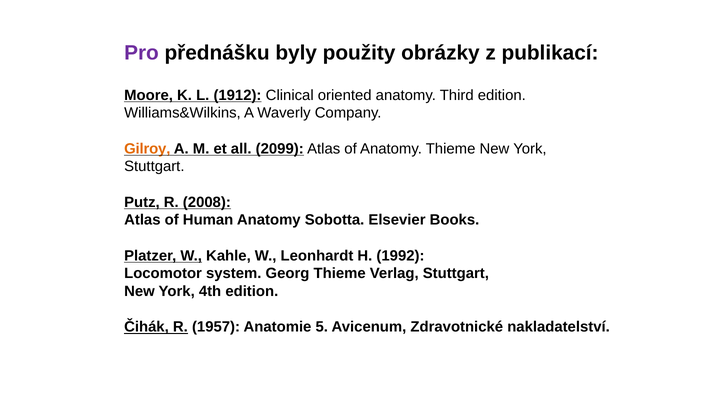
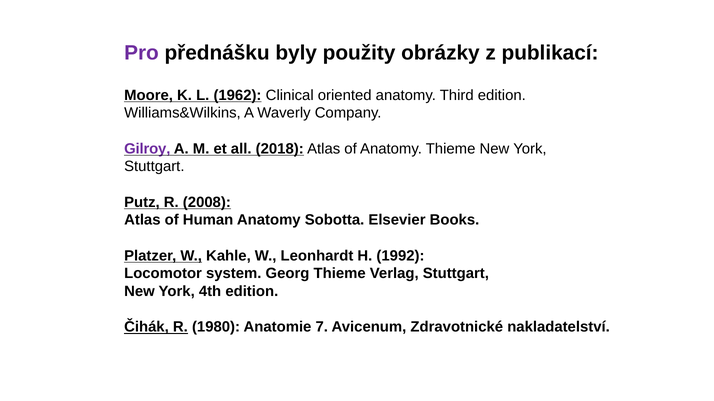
1912: 1912 -> 1962 (237, 95)
Gilroy colour: orange -> purple (147, 149)
2099: 2099 -> 2018 (280, 149)
1957: 1957 -> 1980 (216, 327)
5: 5 -> 7 (322, 327)
